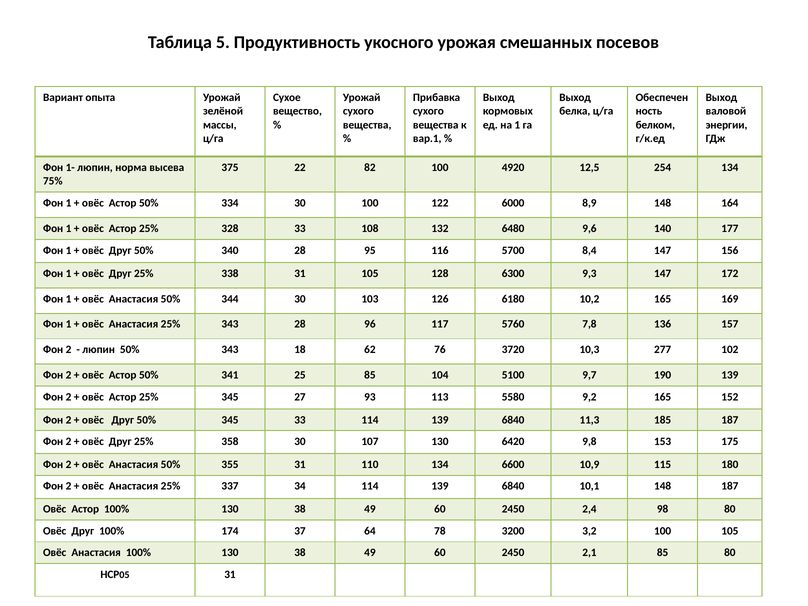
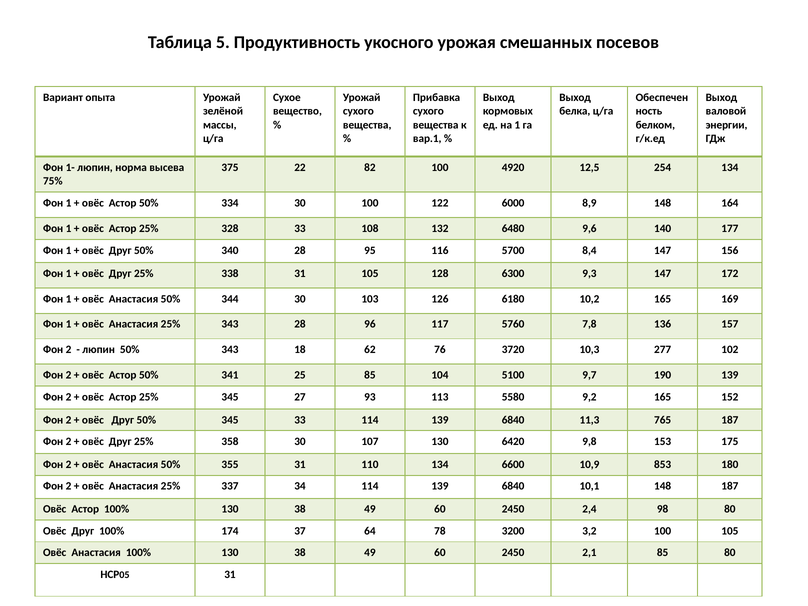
185: 185 -> 765 (663, 420)
115: 115 -> 853 (663, 465)
